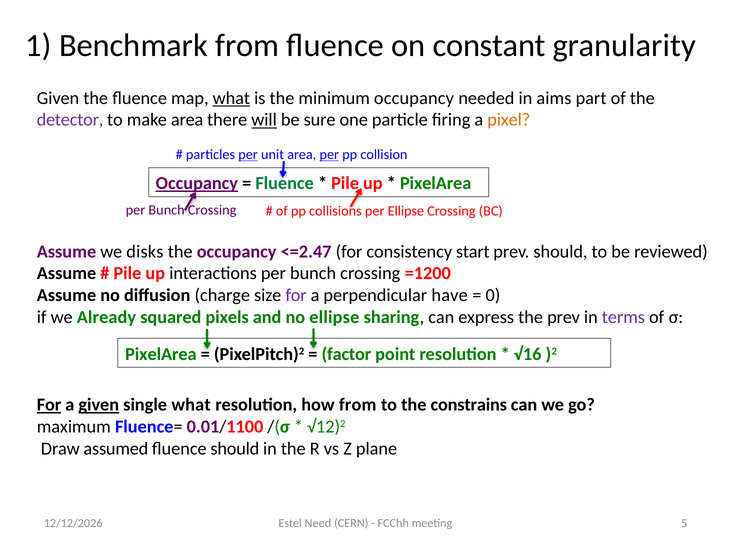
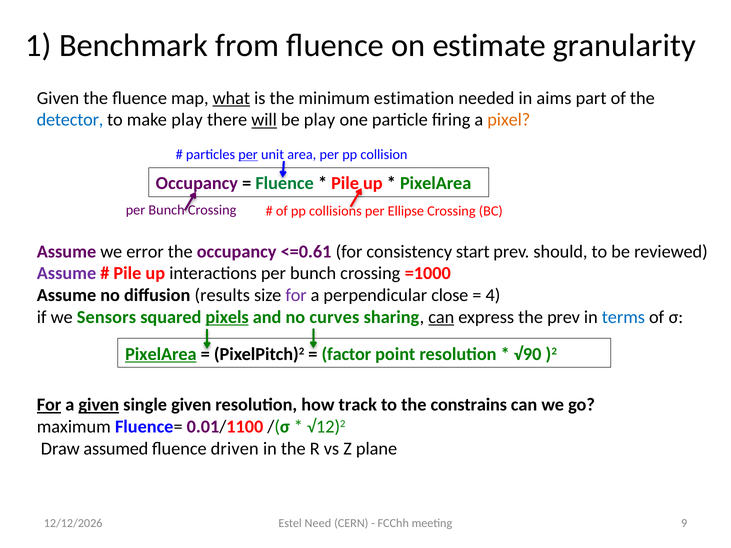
constant: constant -> estimate (489, 46)
minimum occupancy: occupancy -> estimation (414, 98)
detector colour: purple -> blue (70, 120)
make area: area -> play (187, 120)
be sure: sure -> play (319, 120)
per underline: present -> none (329, 155)
Occupancy underline: present -> none (197, 183)
disks: disks -> error (145, 252)
<=2.47: <=2.47 -> <=0.61 (306, 252)
Assume colour: black -> purple (67, 274)
=1200: =1200 -> =1000 (428, 274)
charge: charge -> results (222, 295)
have: have -> close (450, 295)
0: 0 -> 4 (493, 295)
Already: Already -> Sensors (106, 317)
pixels underline: none -> present (227, 317)
no ellipse: ellipse -> curves (334, 317)
can underline: none -> present (441, 317)
terms colour: purple -> blue (623, 317)
PixelArea underline: none -> present (161, 354)
√16: √16 -> √90 (528, 354)
single what: what -> given (191, 405)
how from: from -> track (358, 405)
fluence should: should -> driven (235, 449)
5: 5 -> 9 (684, 523)
